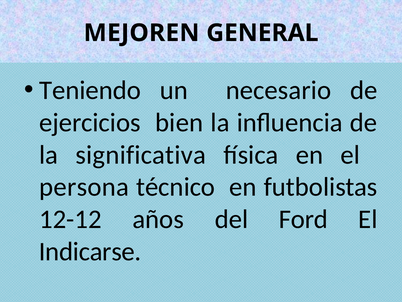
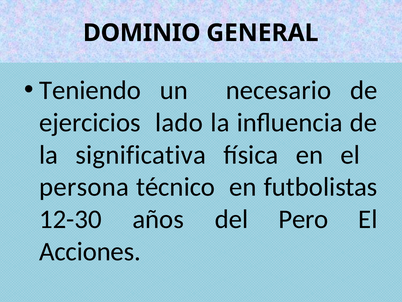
MEJOREN: MEJOREN -> DOMINIO (142, 33)
bien: bien -> lado (179, 122)
12-12: 12-12 -> 12-30 (70, 219)
Ford: Ford -> Pero (303, 219)
Indicarse: Indicarse -> Acciones (90, 251)
